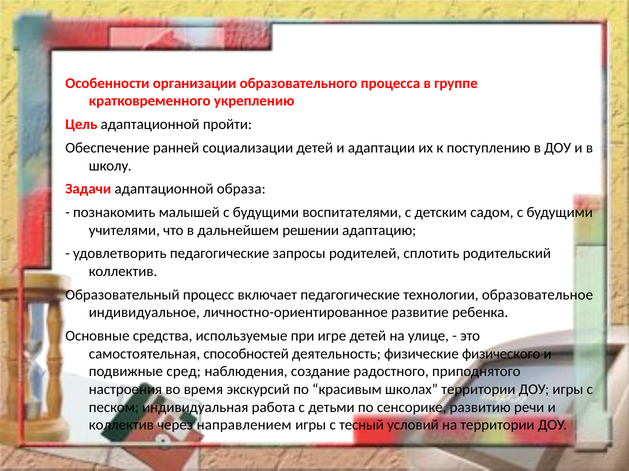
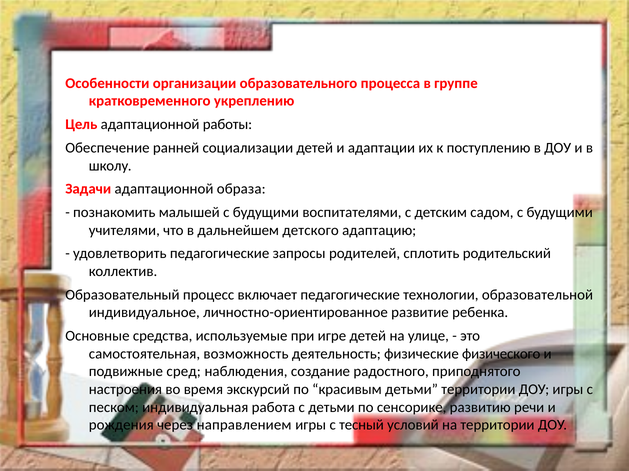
пройти: пройти -> работы (227, 125)
решении: решении -> детского (311, 231)
образовательное: образовательное -> образовательной (537, 295)
способностей: способностей -> возможность (246, 354)
красивым школах: школах -> детьми (412, 390)
коллектив: коллектив -> рождения (121, 426)
